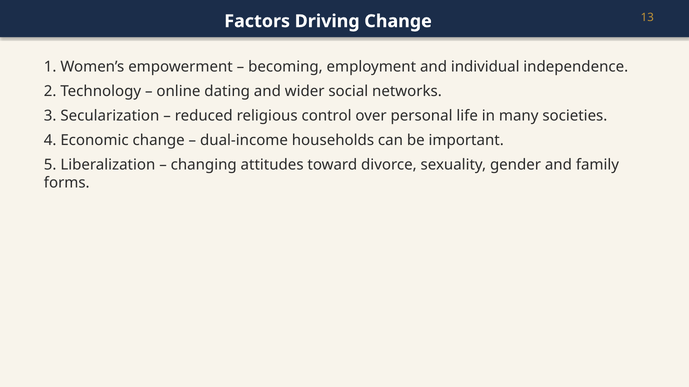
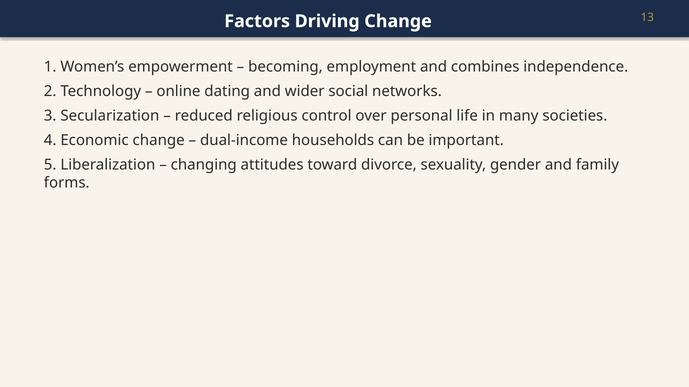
individual: individual -> combines (485, 67)
